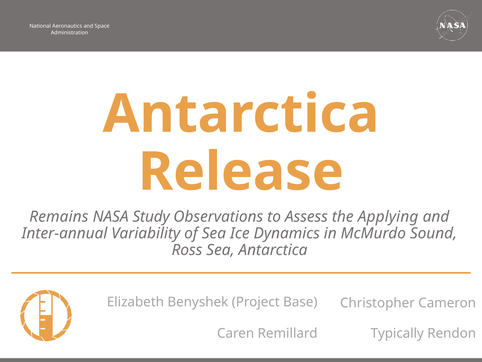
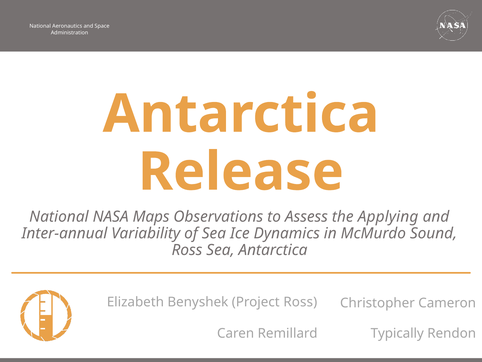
Remains: Remains -> National (59, 216)
Study: Study -> Maps (151, 216)
Project Base: Base -> Ross (300, 302)
